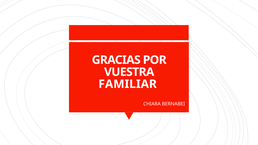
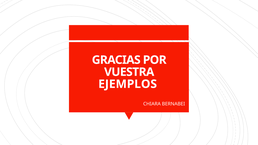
FAMILIAR: FAMILIAR -> EJEMPLOS (128, 84)
